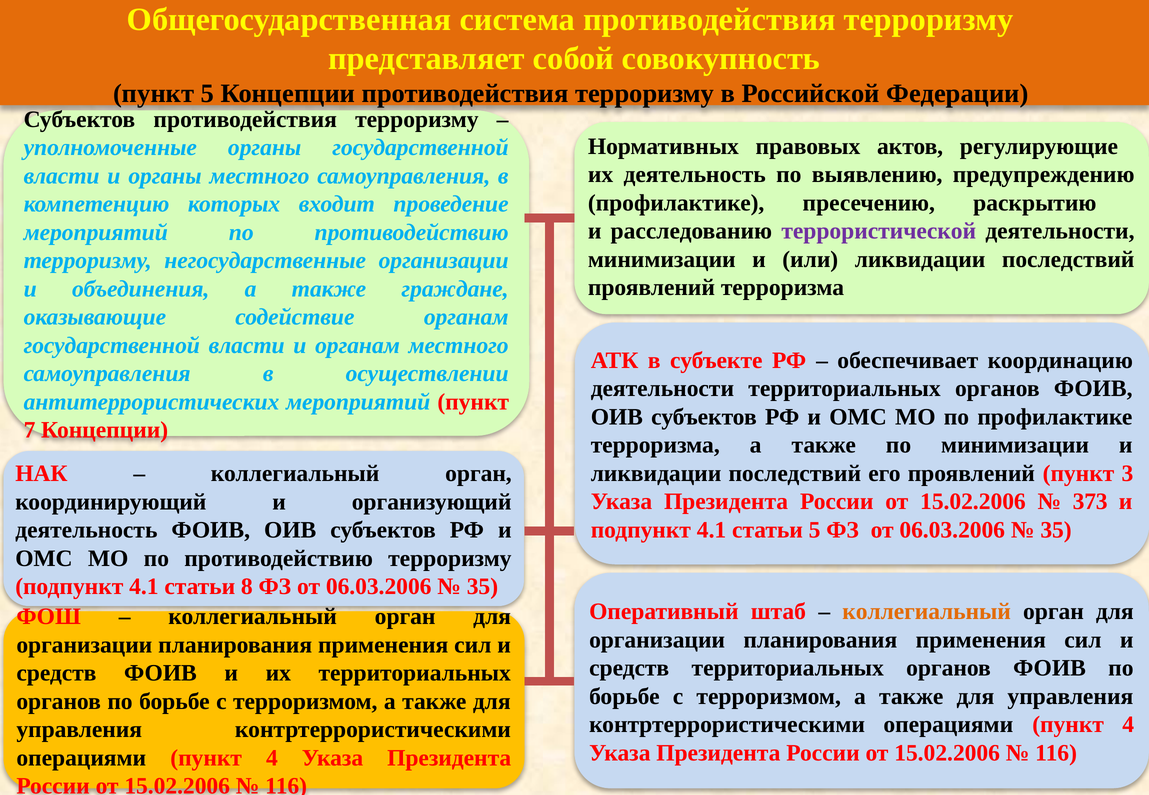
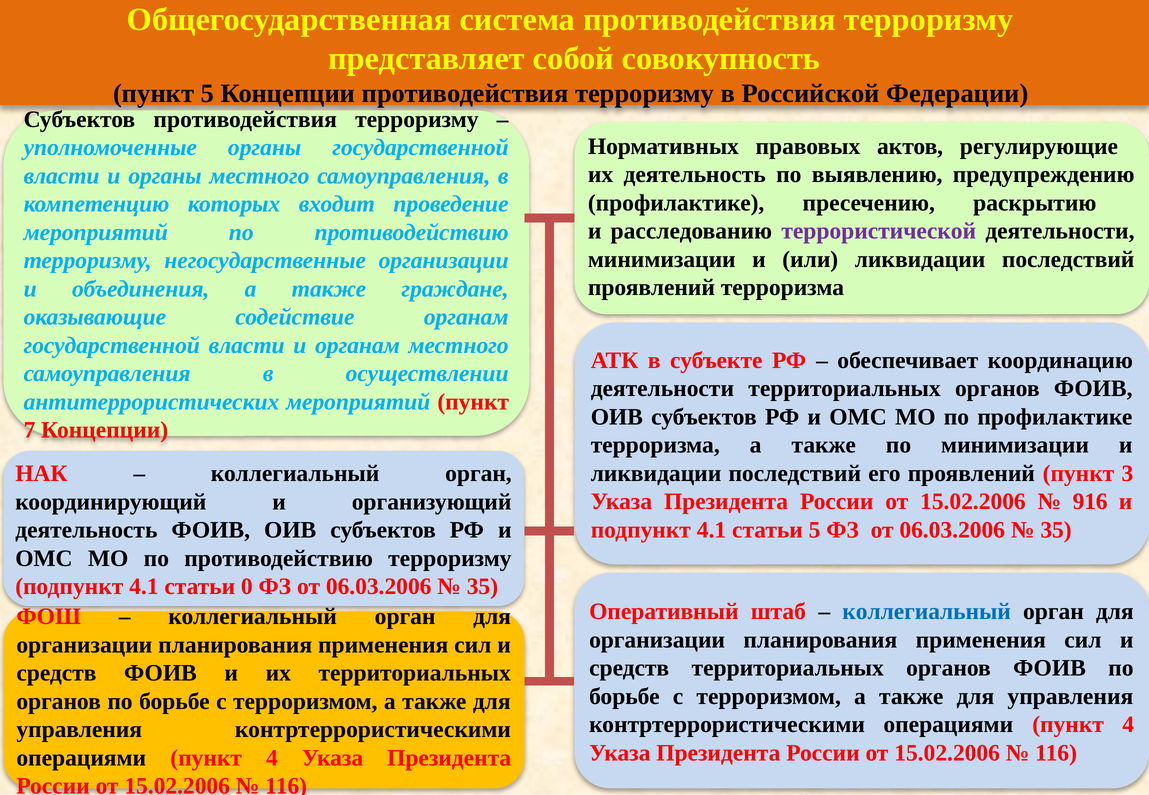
373: 373 -> 916 (1090, 502)
8: 8 -> 0 (247, 587)
коллегиальный colour: orange -> blue (927, 612)
